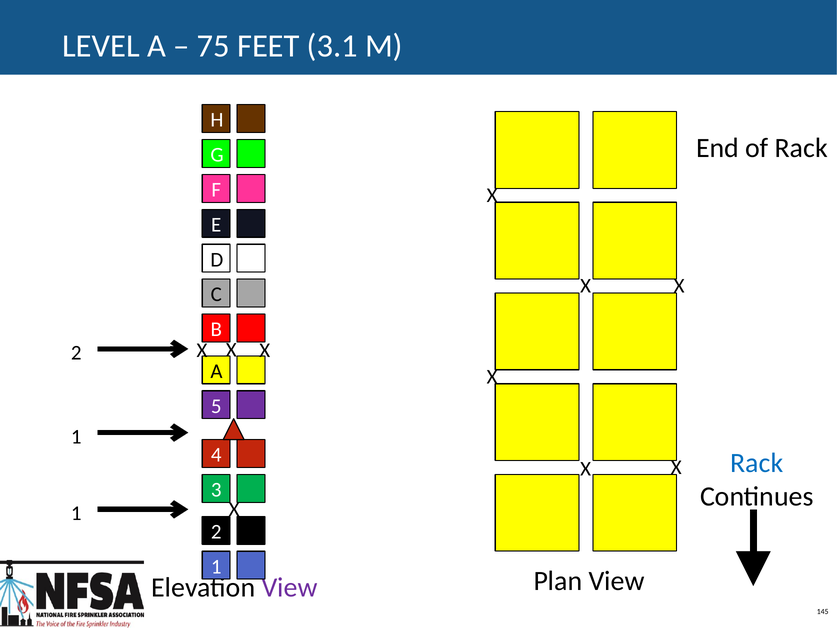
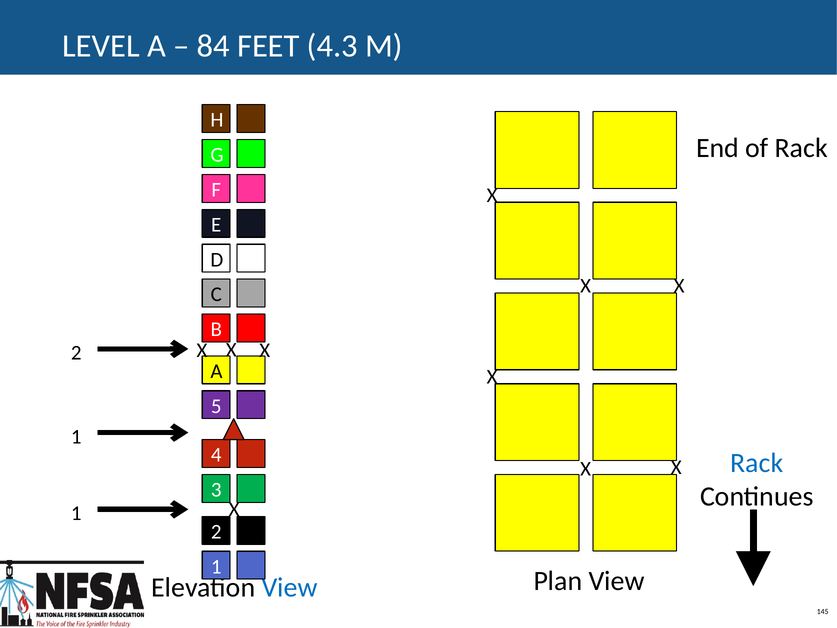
75: 75 -> 84 (213, 46)
3.1: 3.1 -> 4.3 (332, 46)
View colour: purple -> blue (290, 587)
